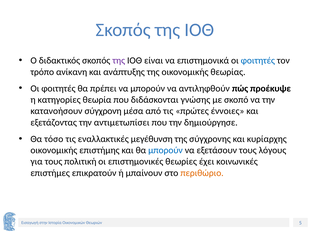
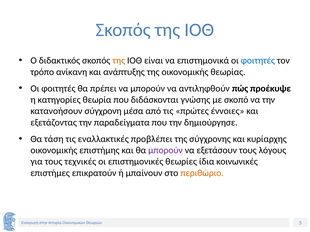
της colour: purple -> orange (119, 61)
αντιμετωπίσει: αντιμετωπίσει -> παραδείγματα (122, 123)
τόσο: τόσο -> τάση (54, 139)
μεγέθυνση: μεγέθυνση -> προβλέπει (152, 139)
μπορούν colour: blue -> purple (165, 151)
πολιτική: πολιτική -> τεχνικές (80, 162)
έχει: έχει -> ίδια (207, 162)
